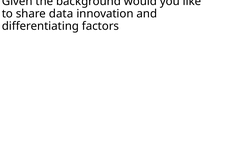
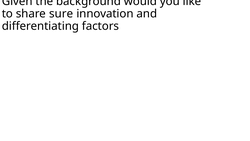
data: data -> sure (61, 14)
